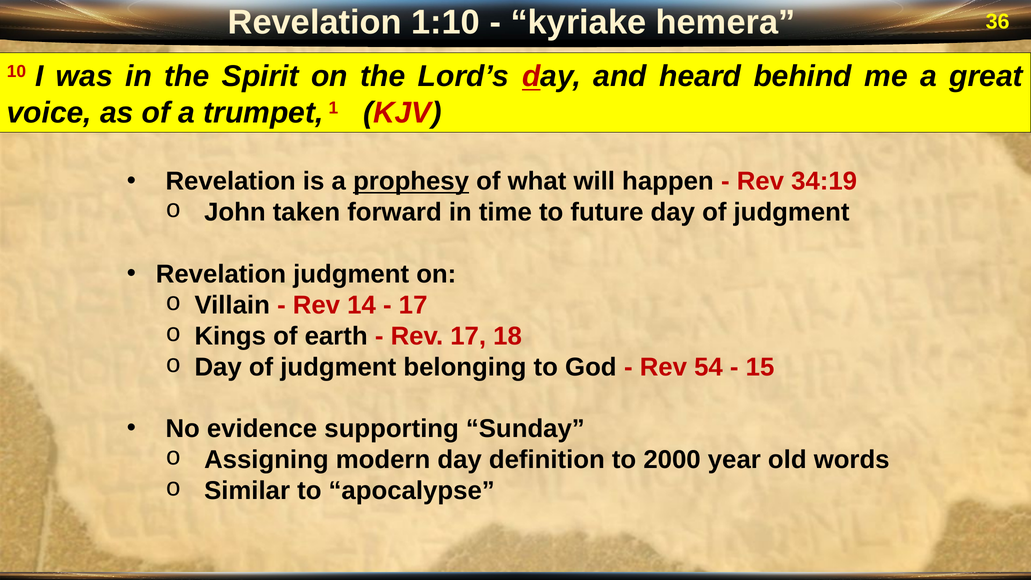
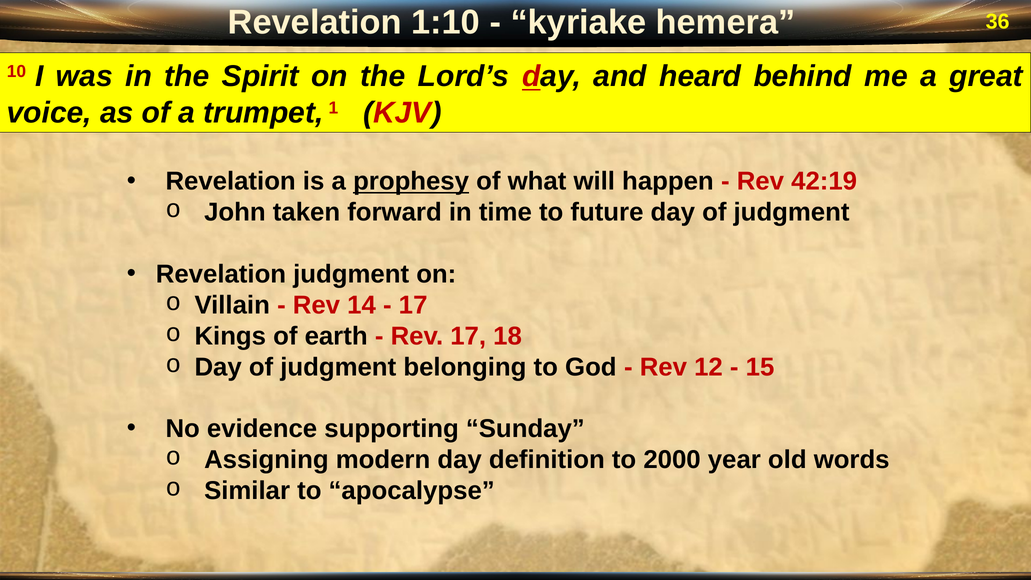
34:19: 34:19 -> 42:19 (824, 181)
54: 54 -> 12 (708, 367)
